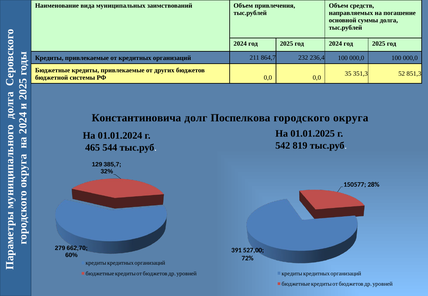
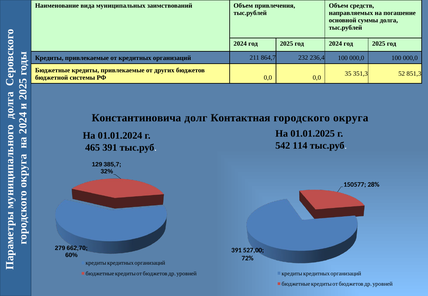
Поспелкова: Поспелкова -> Контактная (241, 118)
819: 819 -> 114 (300, 146)
465 544: 544 -> 391 (110, 148)
